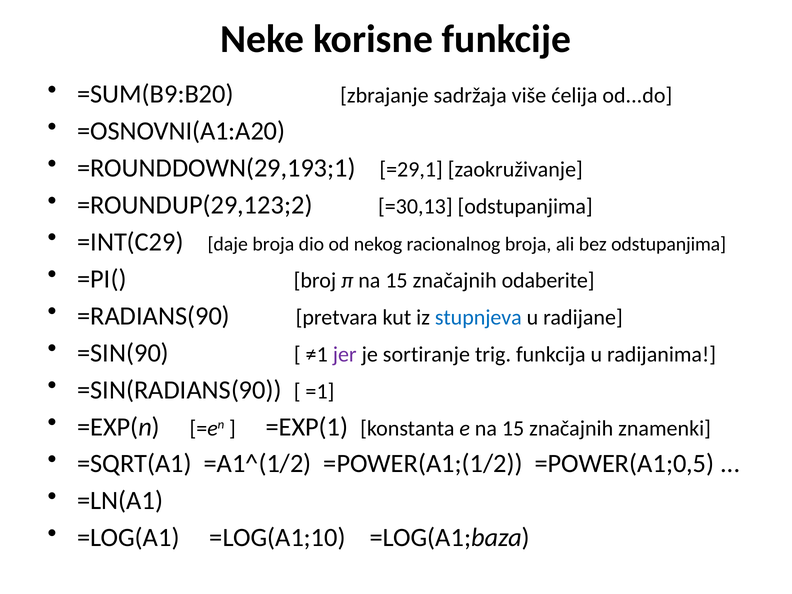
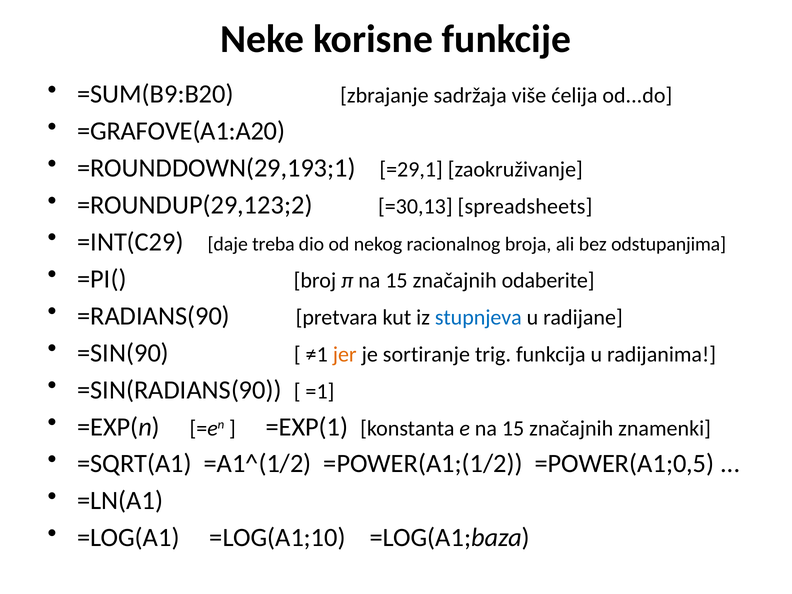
=OSNOVNI(A1:A20: =OSNOVNI(A1:A20 -> =GRAFOVE(A1:A20 (181, 131)
=30,13 odstupanjima: odstupanjima -> spreadsheets (525, 207)
daje broja: broja -> treba (273, 244)
jer colour: purple -> orange (345, 354)
